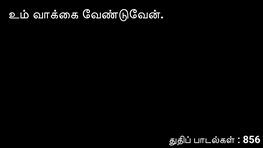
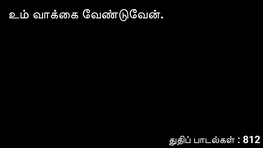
856: 856 -> 812 (252, 140)
